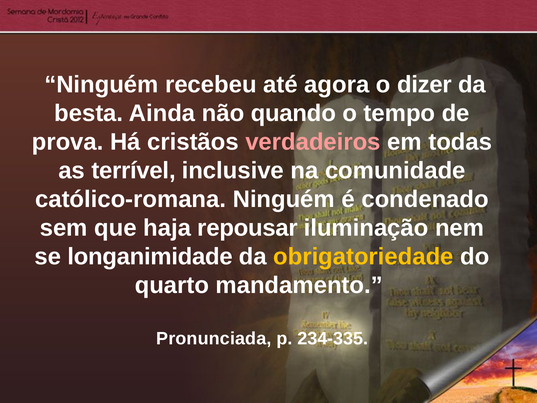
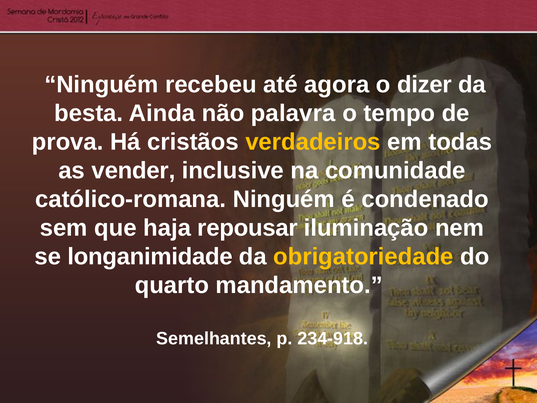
quando: quando -> palavra (293, 113)
verdadeiros colour: pink -> yellow (313, 142)
terrível: terrível -> vender (133, 171)
Pronunciada: Pronunciada -> Semelhantes (214, 339)
234-335: 234-335 -> 234-918 (333, 339)
